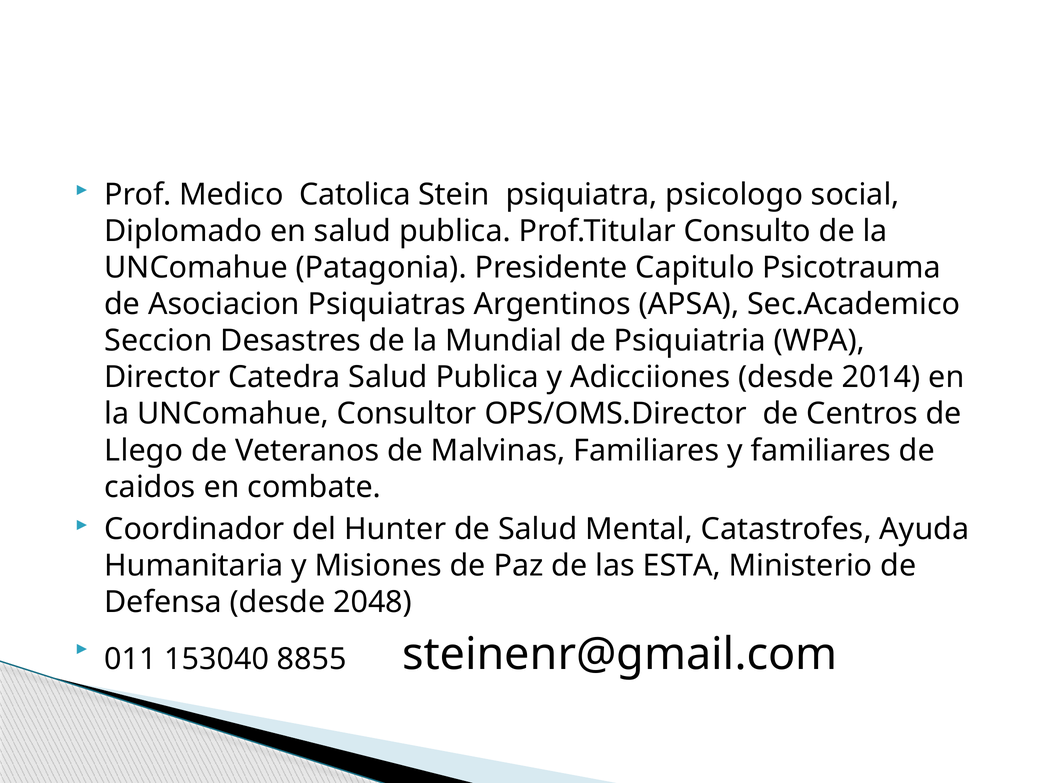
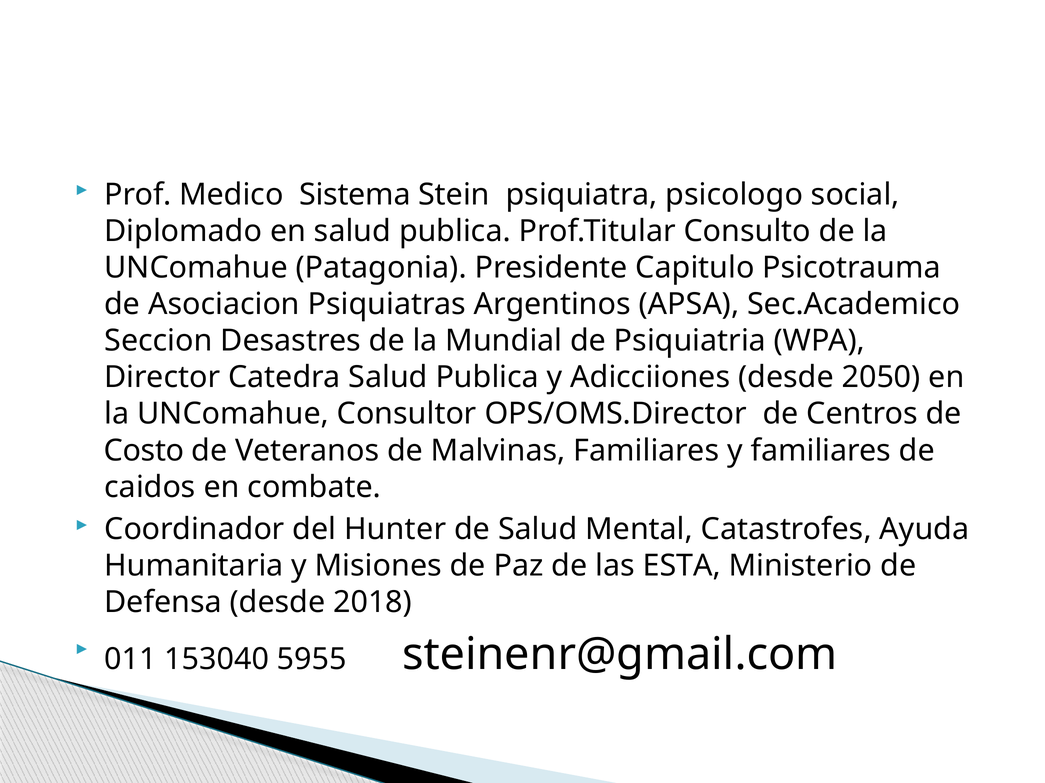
Catolica: Catolica -> Sistema (355, 195)
2014: 2014 -> 2050 (881, 378)
Llego: Llego -> Costo (144, 451)
2048: 2048 -> 2018 (373, 603)
8855: 8855 -> 5955 (312, 660)
